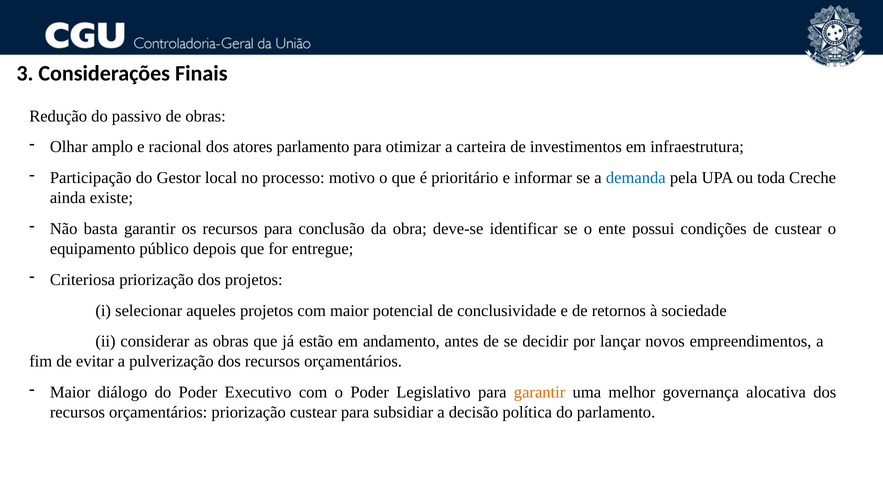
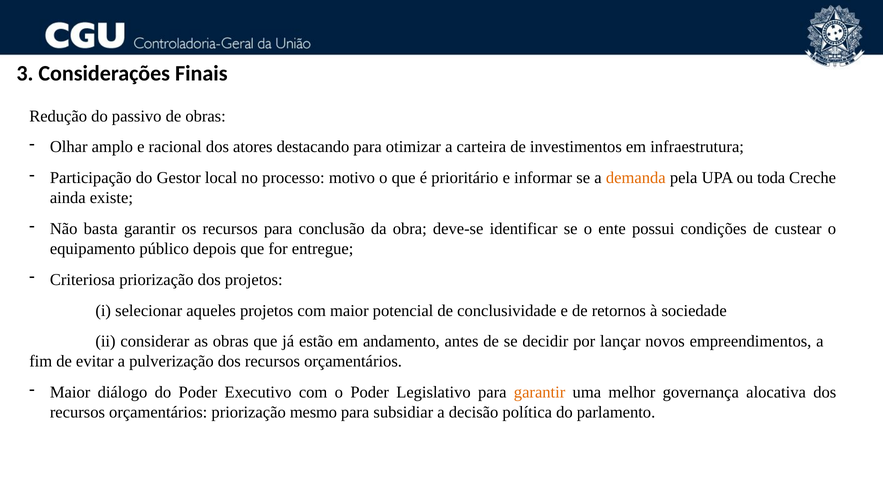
atores parlamento: parlamento -> destacando (313, 147)
demanda colour: blue -> orange (636, 178)
priorização custear: custear -> mesmo (313, 412)
